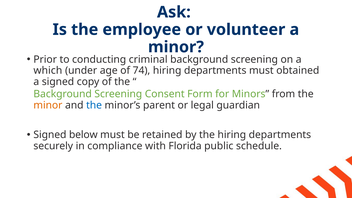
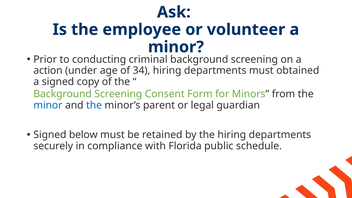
which: which -> action (48, 71)
74: 74 -> 34 (141, 71)
minor colour: orange -> blue (48, 105)
